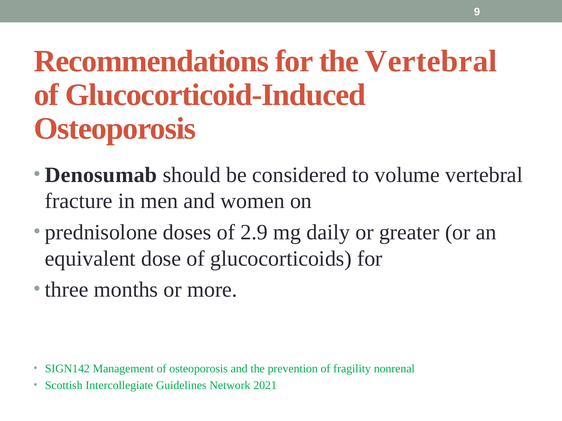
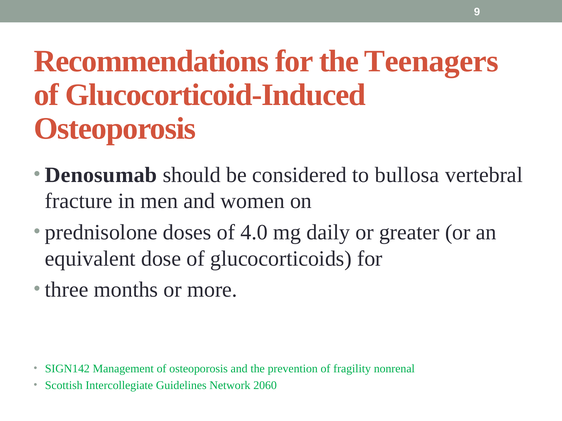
the Vertebral: Vertebral -> Teenagers (431, 61)
volume: volume -> bullosa (407, 175)
2.9: 2.9 -> 4.0 (254, 233)
2021: 2021 -> 2060 (265, 386)
